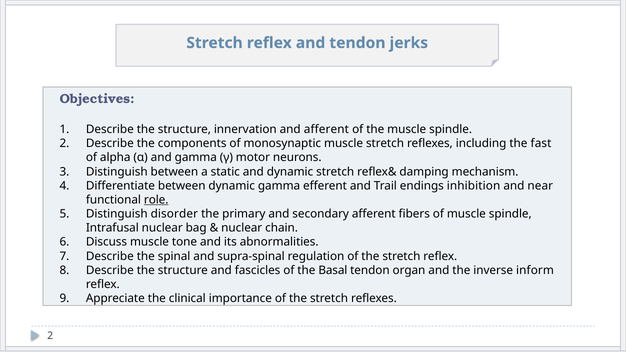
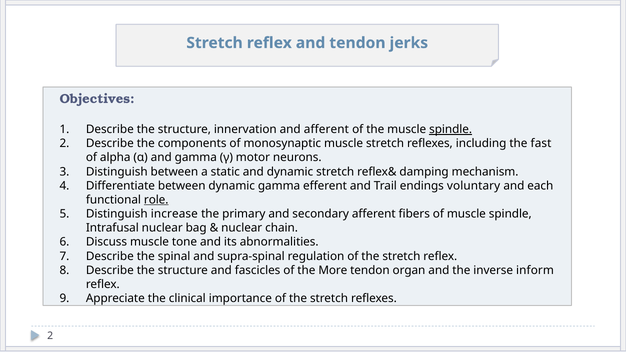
spindle underline: none -> present (451, 130)
inhibition: inhibition -> voluntary (474, 186)
near: near -> each (540, 186)
disorder: disorder -> increase (174, 214)
Basal: Basal -> More (333, 270)
